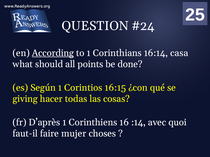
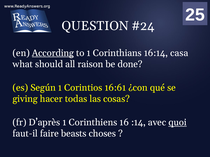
points: points -> raison (90, 64)
16:15: 16:15 -> 16:61 (115, 88)
quoi underline: none -> present (178, 123)
mujer: mujer -> beasts (74, 134)
